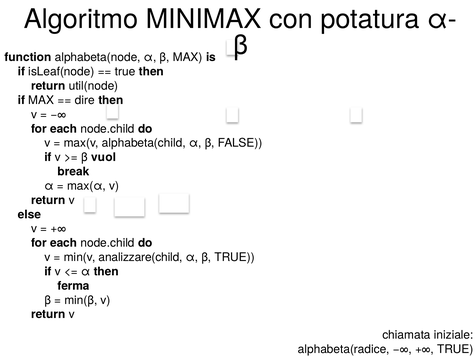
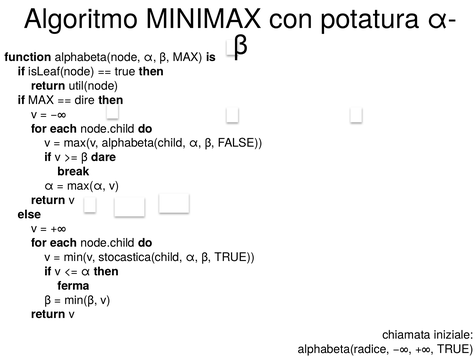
vuol: vuol -> dare (104, 157)
analizzare(child: analizzare(child -> stocastica(child (141, 257)
